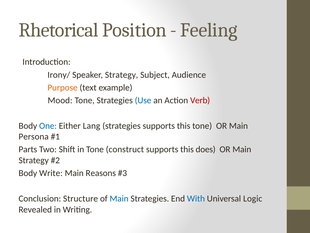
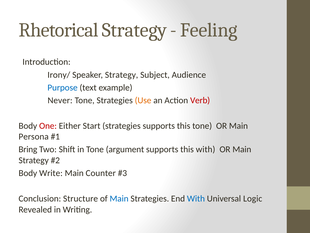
Rhetorical Position: Position -> Strategy (134, 30)
Purpose colour: orange -> blue (63, 87)
Mood: Mood -> Never (60, 100)
Use colour: blue -> orange (143, 100)
One colour: blue -> red (48, 126)
Lang: Lang -> Start (92, 126)
Parts: Parts -> Bring (28, 149)
construct: construct -> argument (125, 149)
this does: does -> with (206, 149)
Reasons: Reasons -> Counter (101, 173)
